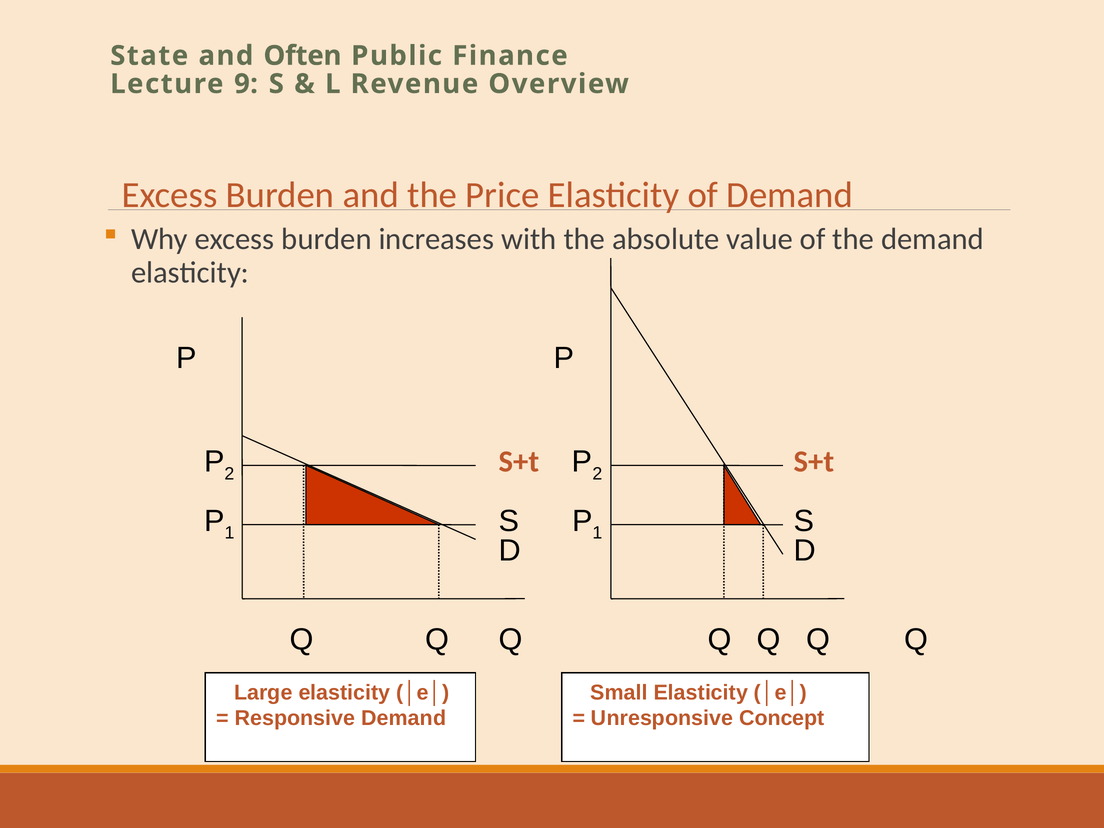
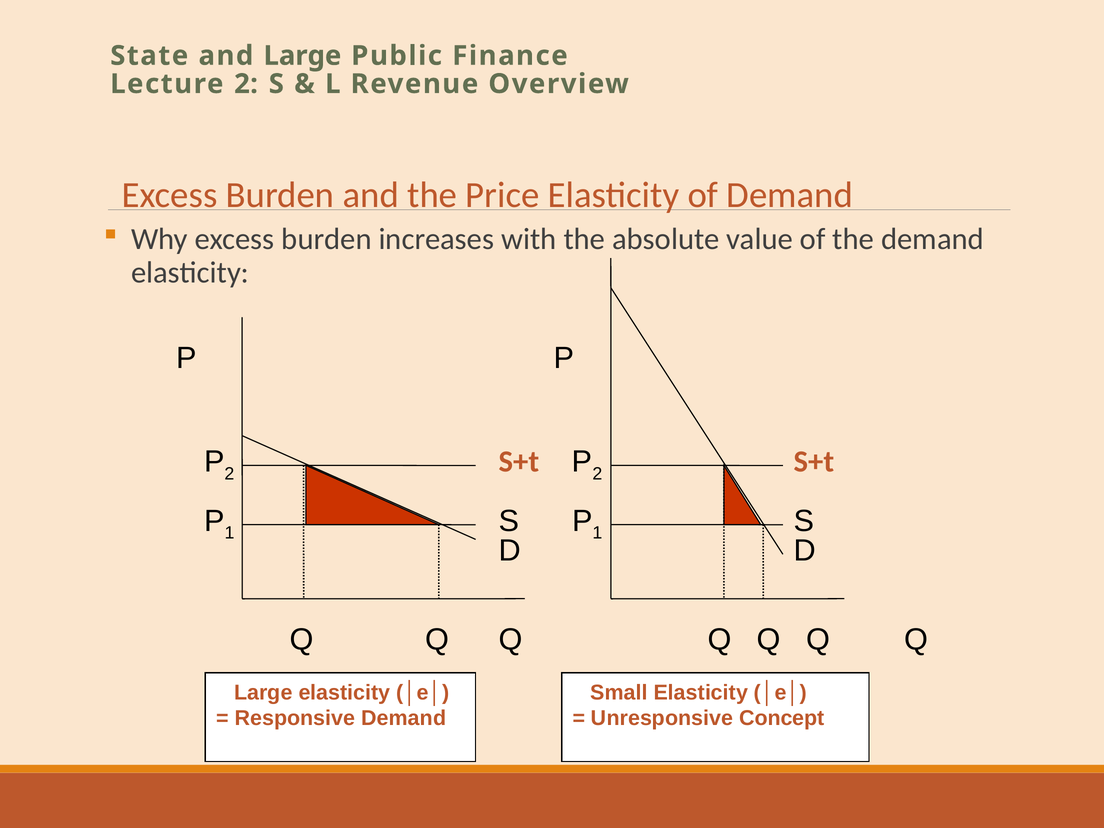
and Often: Often -> Large (302, 56)
Lecture 9: 9 -> 2 (246, 84)
